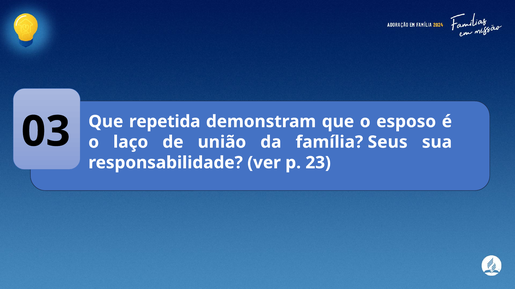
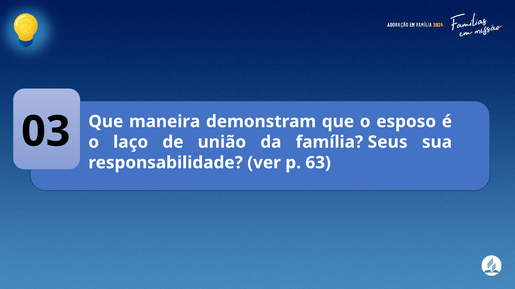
repetida: repetida -> maneira (165, 122)
23: 23 -> 63 (318, 163)
